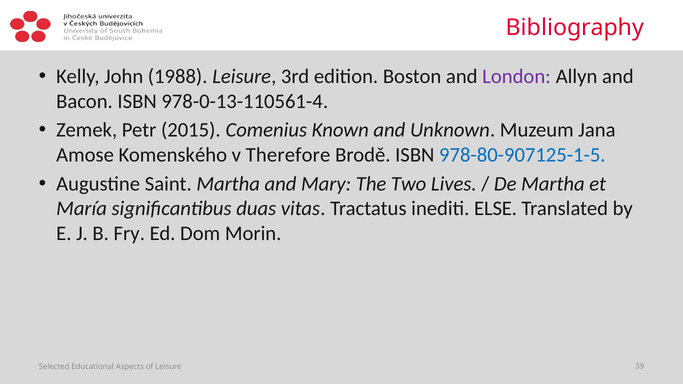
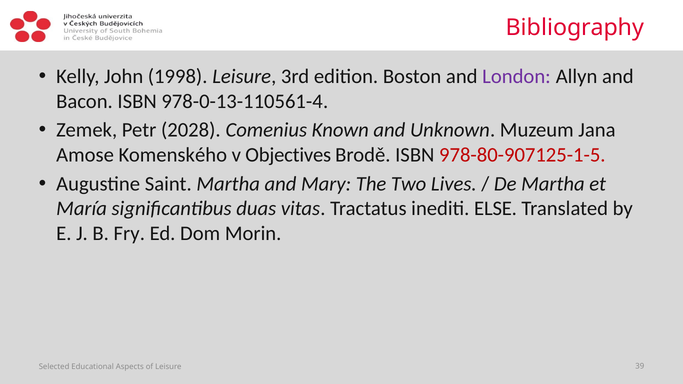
1988: 1988 -> 1998 (178, 76)
2015: 2015 -> 2028 (191, 130)
Therefore: Therefore -> Objectives (288, 155)
978-80-907125-1-5 colour: blue -> red (522, 155)
